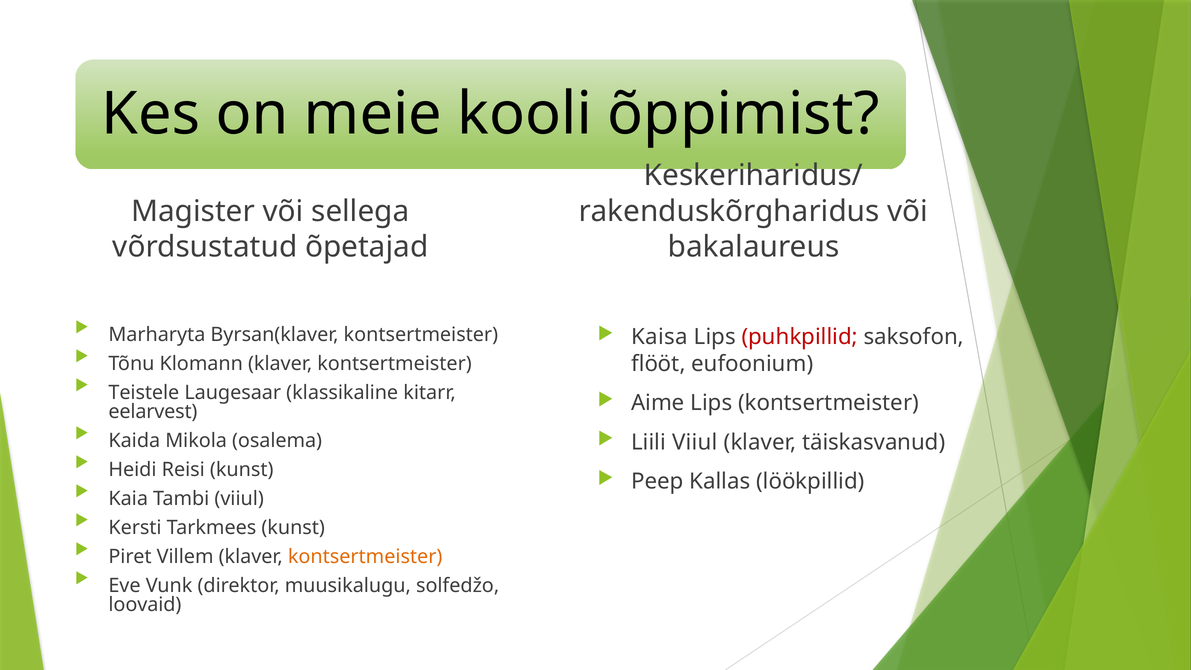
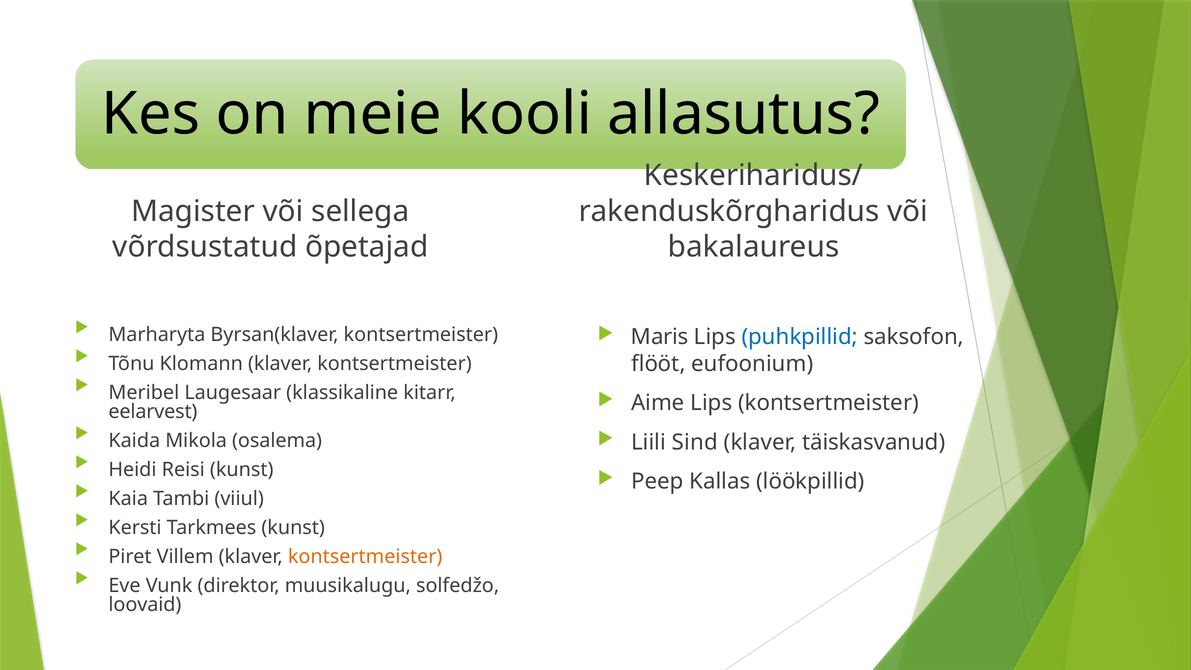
õppimist: õppimist -> allasutus (744, 114)
Kaisa: Kaisa -> Maris (660, 337)
puhkpillid colour: red -> blue (800, 337)
Teistele: Teistele -> Meribel (144, 393)
Liili Viiul: Viiul -> Sind (695, 442)
